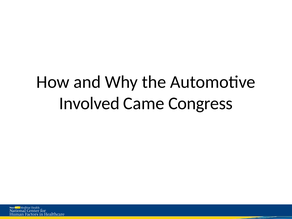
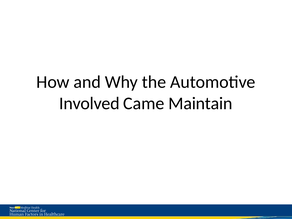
Congress: Congress -> Maintain (200, 103)
